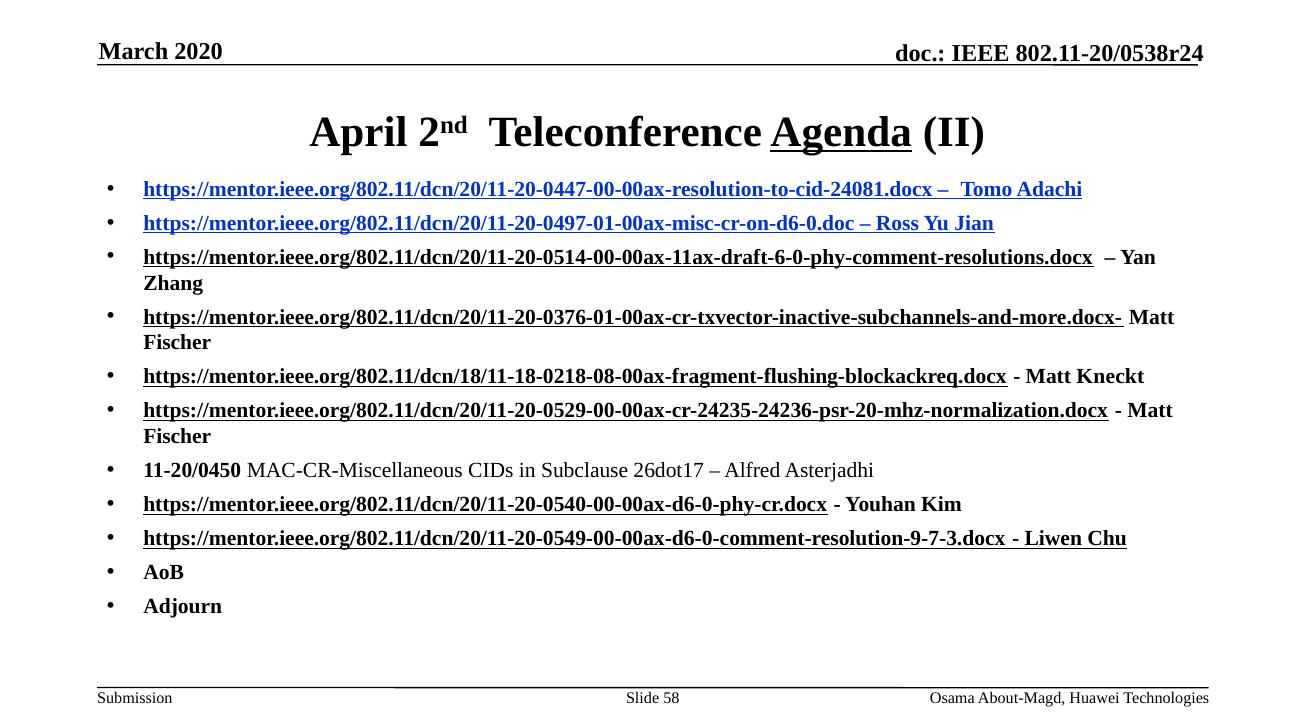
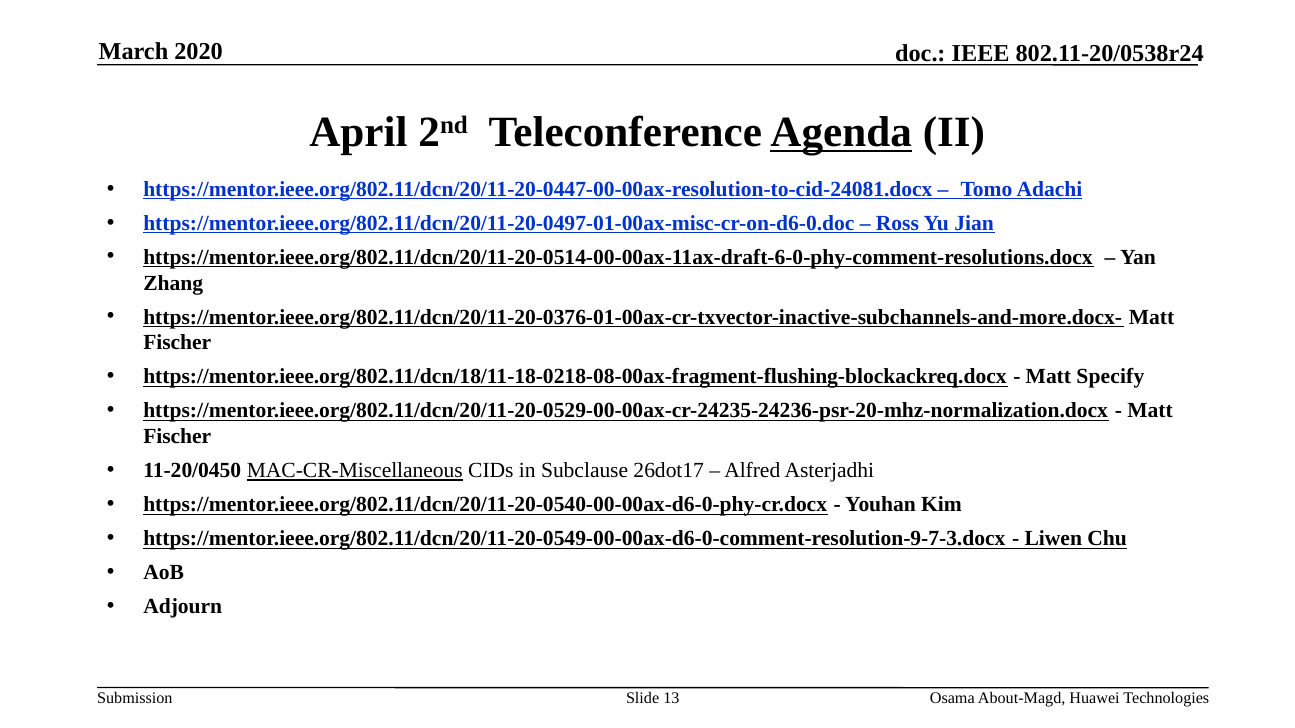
Kneckt: Kneckt -> Specify (1110, 377)
MAC-CR-Miscellaneous underline: none -> present (355, 471)
58: 58 -> 13 (671, 699)
